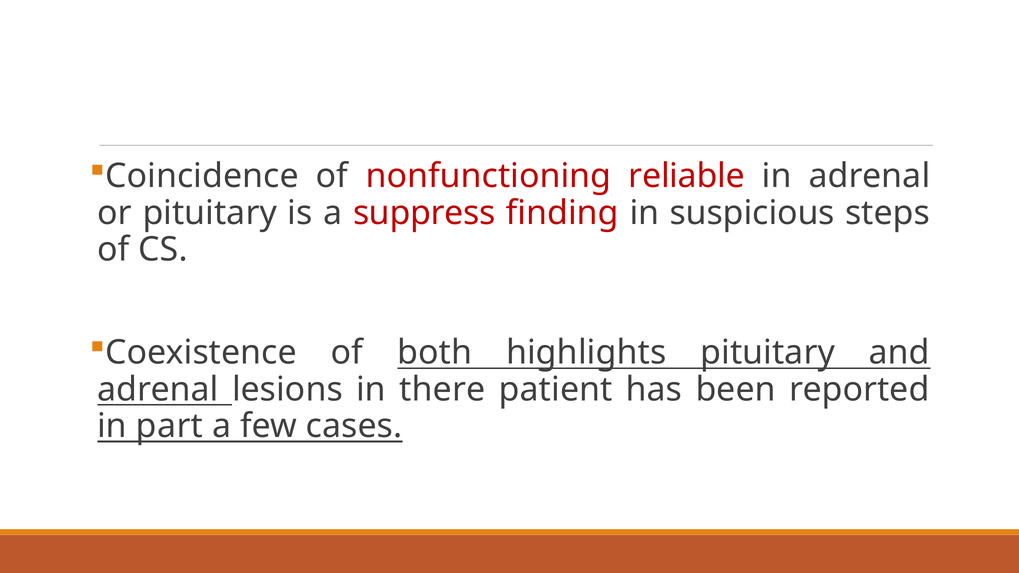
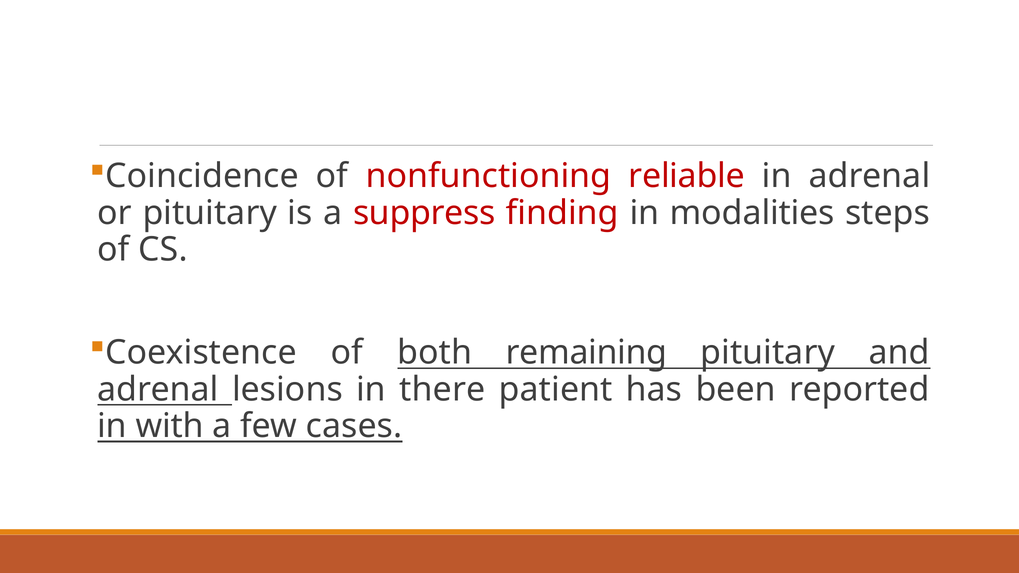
suspicious: suspicious -> modalities (752, 213)
highlights: highlights -> remaining (586, 353)
part: part -> with (170, 426)
